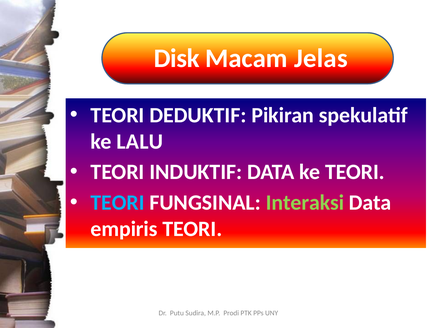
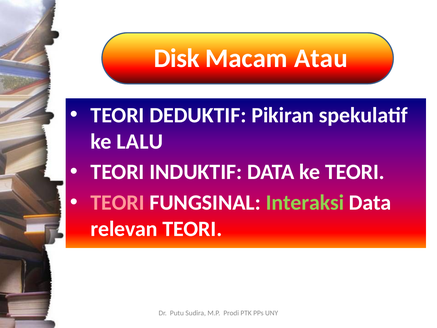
Jelas: Jelas -> Atau (321, 58)
TEORI colour: light blue -> pink (118, 203)
empiris: empiris -> relevan (124, 229)
